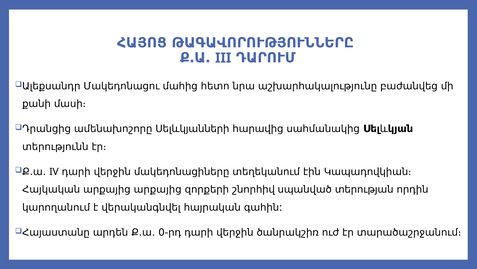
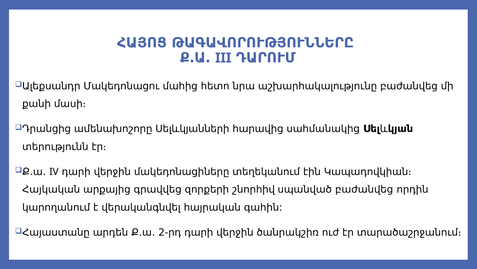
արքայից արքայից: արքայից -> գրավվեց (158, 189)
սպանված տերության: տերության -> բաժանվեց (364, 189)
0-րդ: 0-րդ -> 2-րդ (170, 232)
